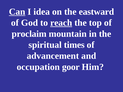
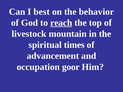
Can underline: present -> none (17, 12)
idea: idea -> best (42, 12)
eastward: eastward -> behavior (96, 12)
proclaim: proclaim -> livestock (29, 34)
